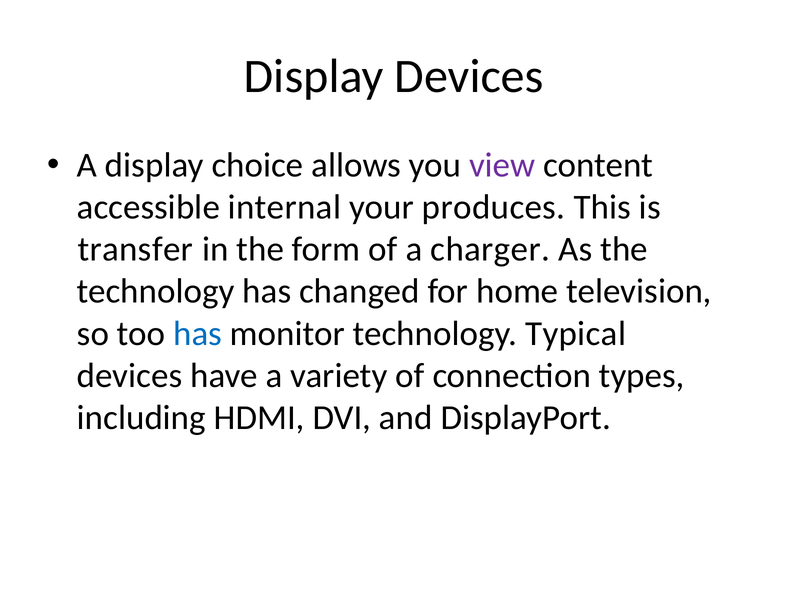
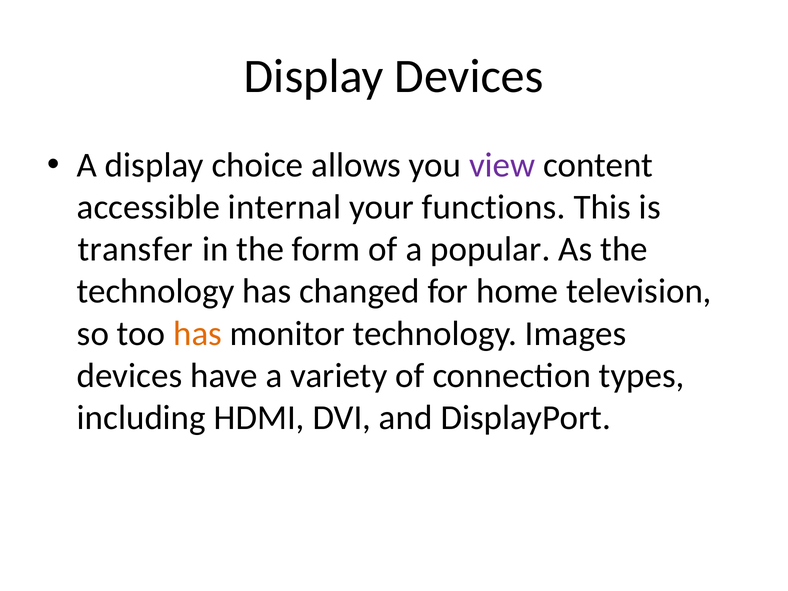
produces: produces -> functions (494, 207)
charger: charger -> popular (490, 249)
has colour: blue -> orange (198, 333)
Typical: Typical -> Images (576, 333)
